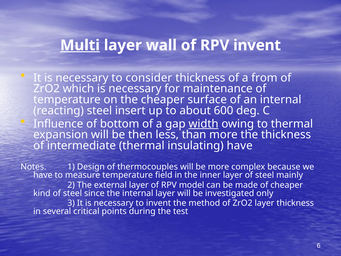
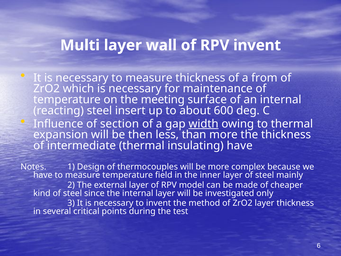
Multi underline: present -> none (80, 45)
necessary to consider: consider -> measure (149, 78)
the cheaper: cheaper -> meeting (163, 100)
bottom: bottom -> section (120, 124)
